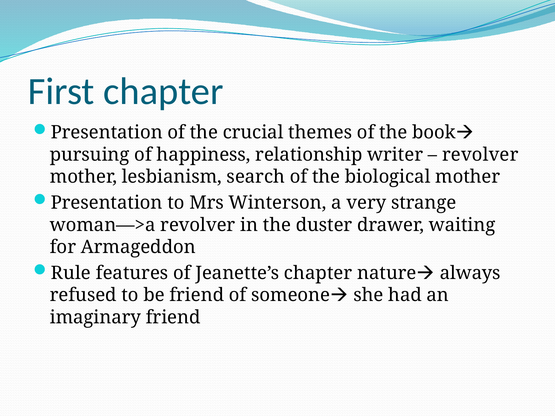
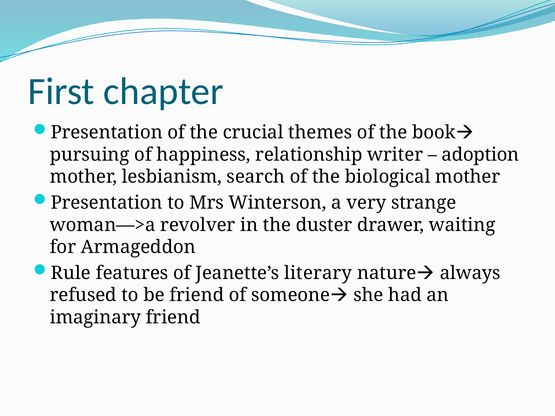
revolver: revolver -> adoption (480, 155)
Jeanette’s chapter: chapter -> literary (318, 273)
